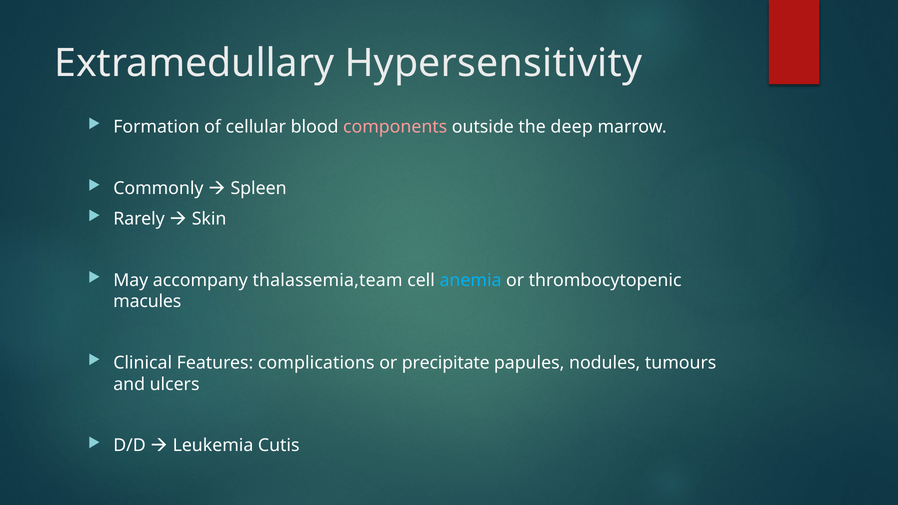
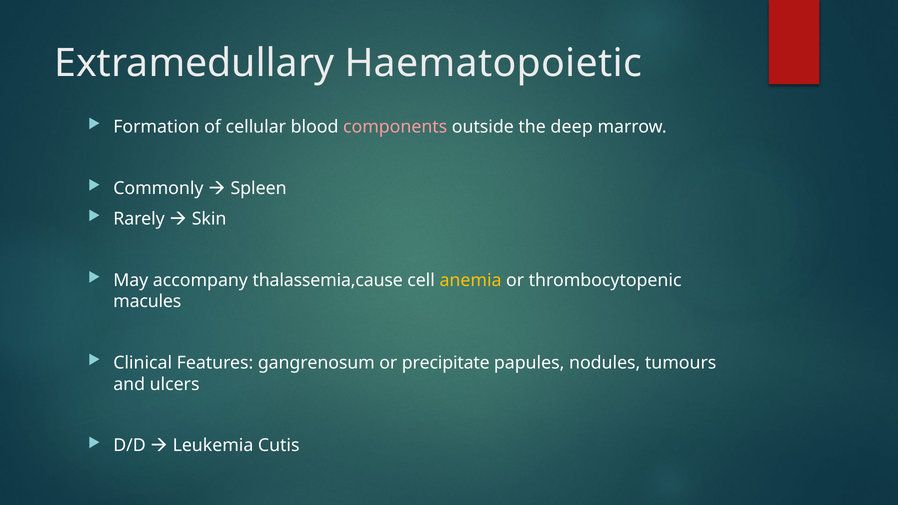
Hypersensitivity: Hypersensitivity -> Haematopoietic (493, 63)
thalassemia,team: thalassemia,team -> thalassemia,cause (328, 280)
anemia colour: light blue -> yellow (471, 280)
complications: complications -> gangrenosum (316, 363)
